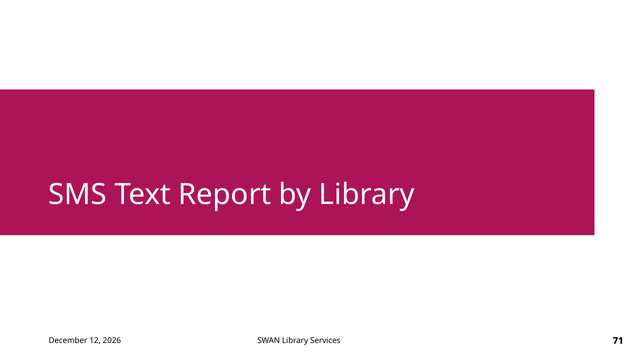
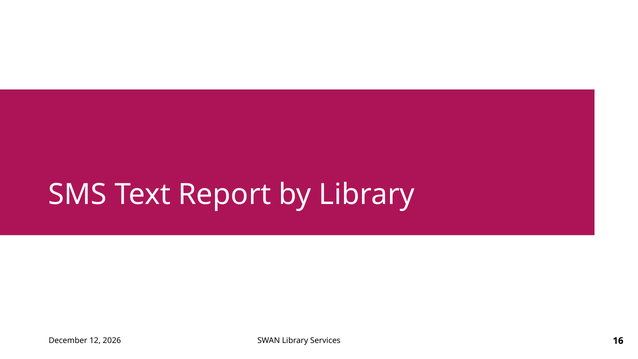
71: 71 -> 16 (618, 341)
